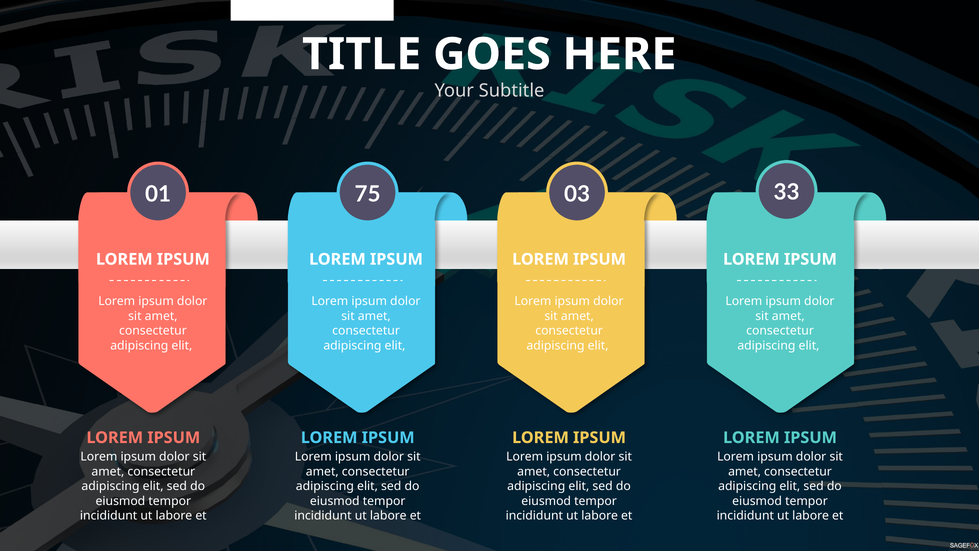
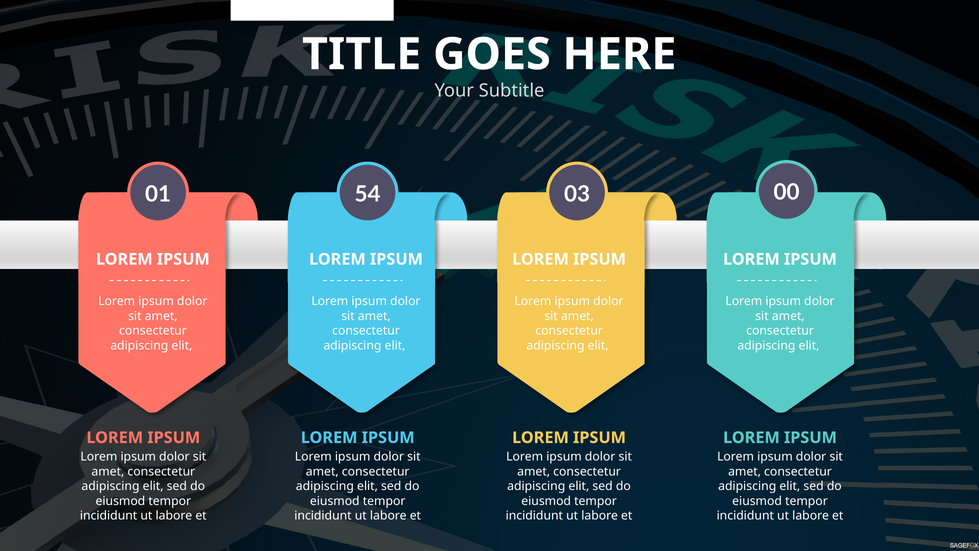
75: 75 -> 54 (368, 194)
33: 33 -> 00 (787, 192)
